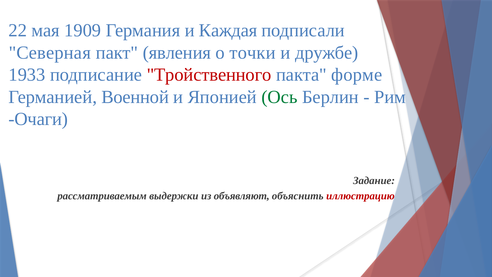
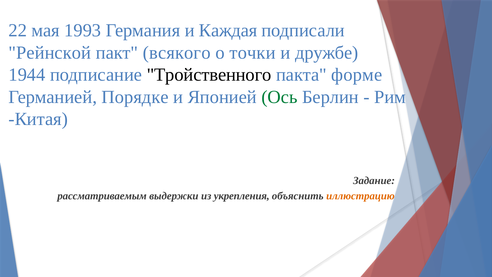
1909: 1909 -> 1993 (83, 31)
Северная: Северная -> Рейнской (50, 53)
явления: явления -> всякого (177, 53)
1933: 1933 -> 1944 (27, 75)
Тройственного colour: red -> black (209, 75)
Военной: Военной -> Порядке (135, 97)
Очаги: Очаги -> Китая (38, 119)
объявляют: объявляют -> укрепления (242, 196)
иллюстрацию colour: red -> orange (360, 196)
